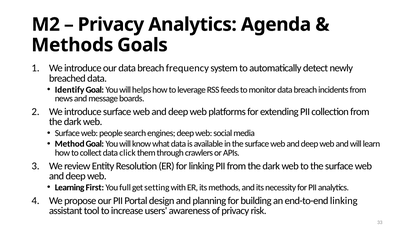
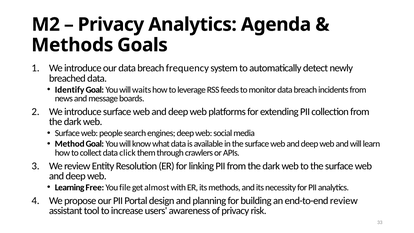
helps: helps -> waits (142, 90)
First: First -> Free (95, 187)
full: full -> file (125, 187)
setting: setting -> almost (157, 187)
end-to-end linking: linking -> review (344, 201)
